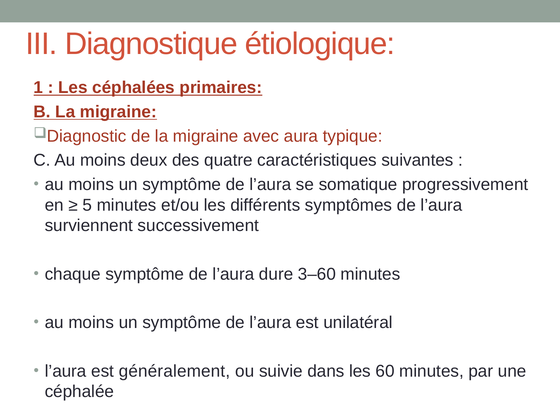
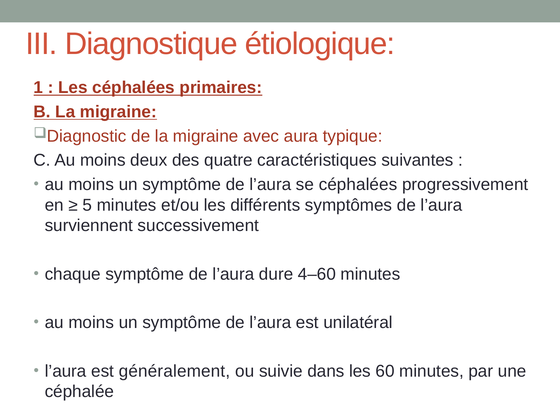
se somatique: somatique -> céphalées (358, 185)
3–60: 3–60 -> 4–60 (317, 274)
